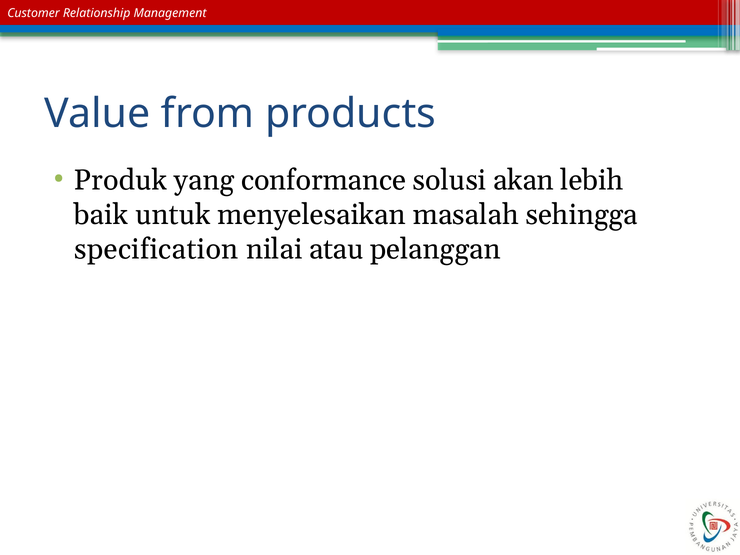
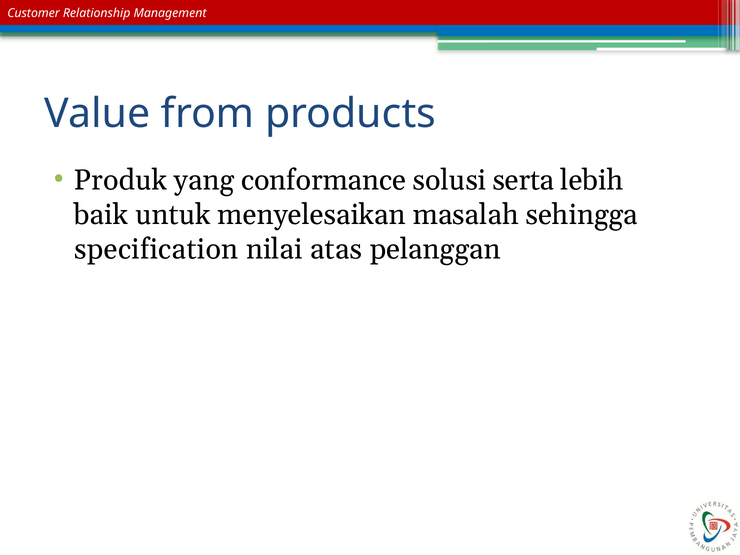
akan: akan -> serta (524, 180)
atau: atau -> atas (336, 249)
